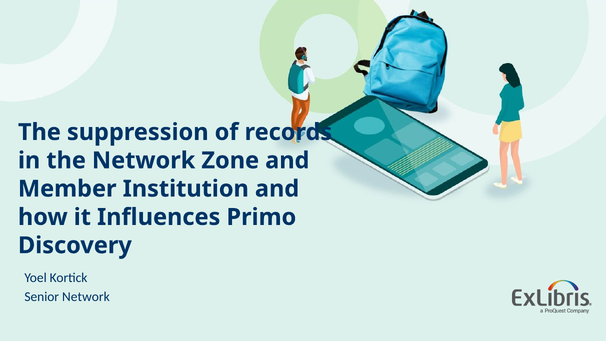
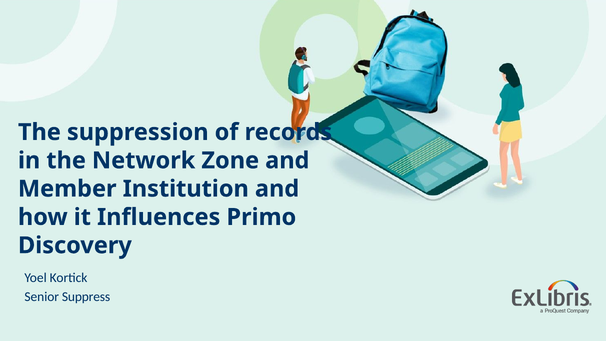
Senior Network: Network -> Suppress (86, 297)
